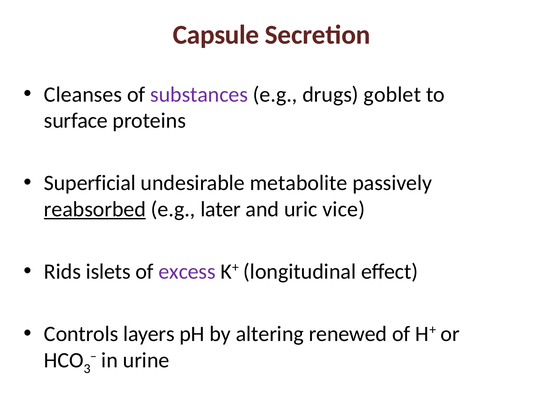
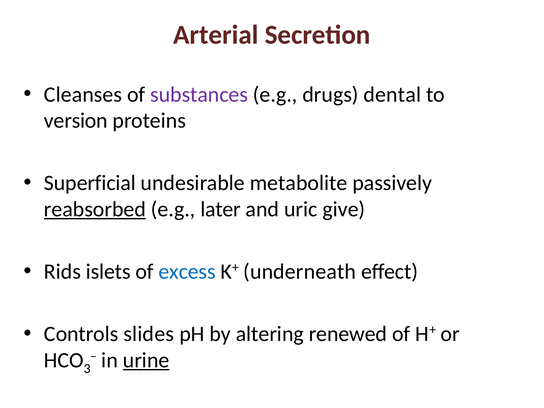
Capsule: Capsule -> Arterial (216, 35)
goblet: goblet -> dental (392, 94)
surface: surface -> version (76, 121)
vice: vice -> give (344, 209)
excess colour: purple -> blue (187, 272)
longitudinal: longitudinal -> underneath (300, 272)
layers: layers -> slides (149, 334)
urine underline: none -> present (146, 360)
